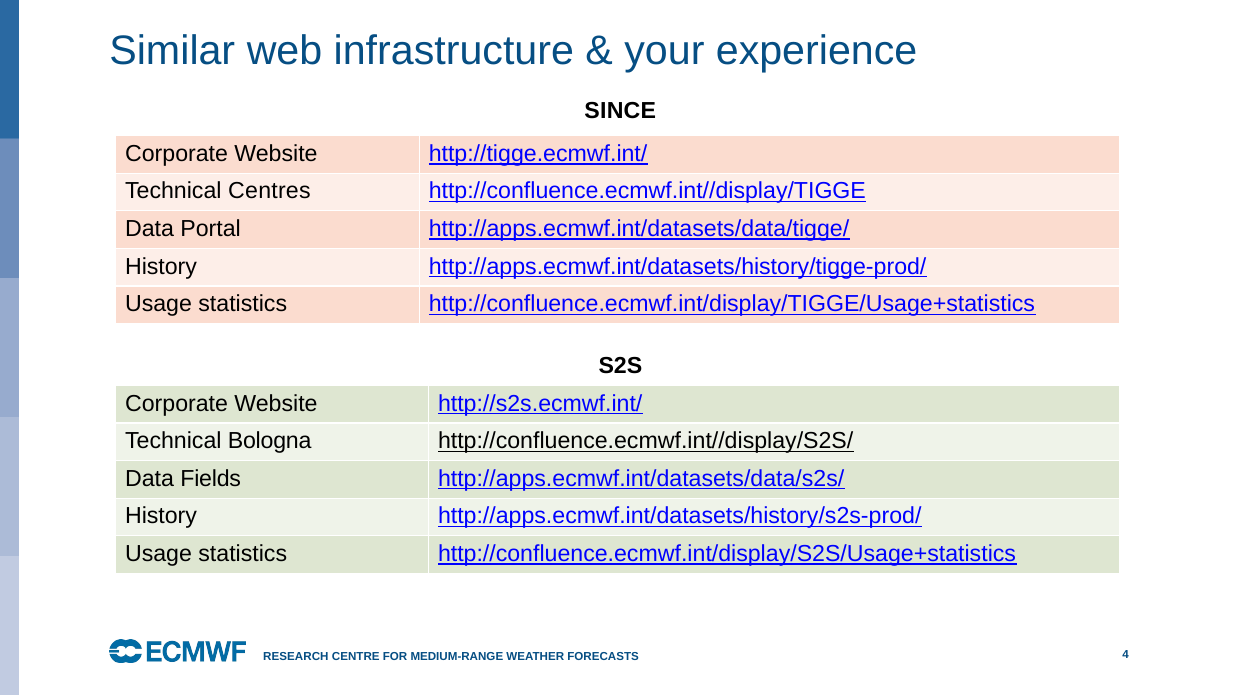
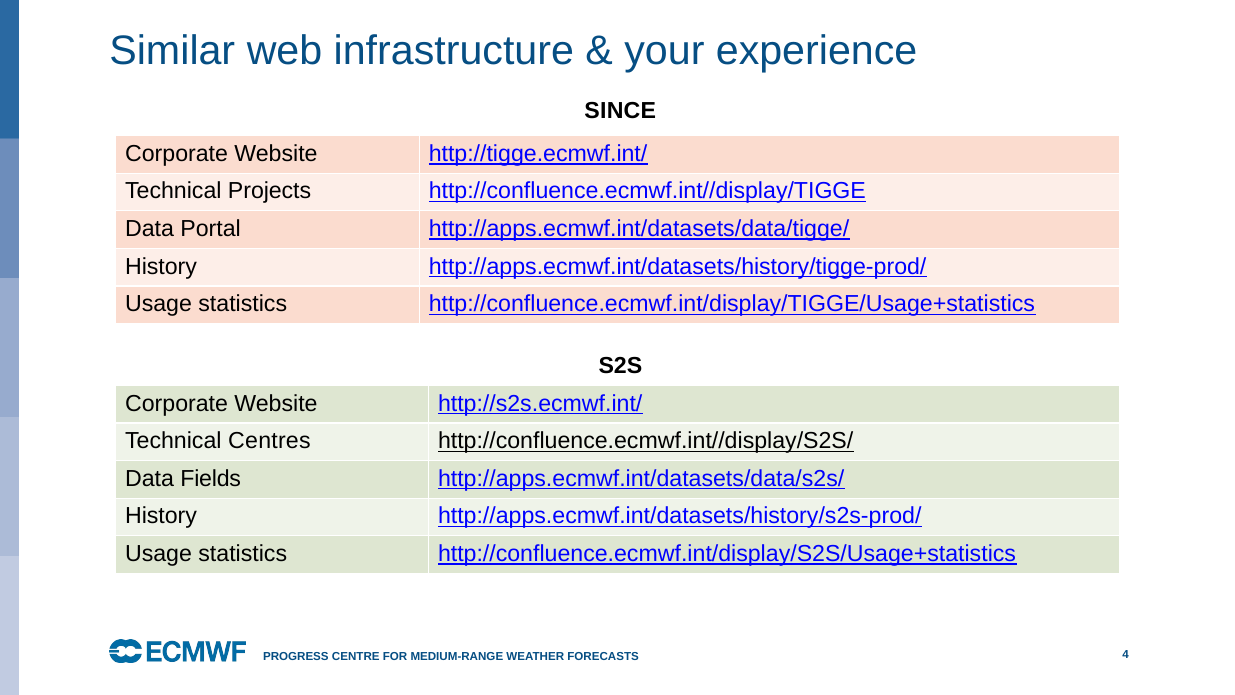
Centres: Centres -> Projects (270, 191)
Bologna: Bologna -> Centres (269, 441)
RESEARCH: RESEARCH -> PROGRESS (296, 656)
